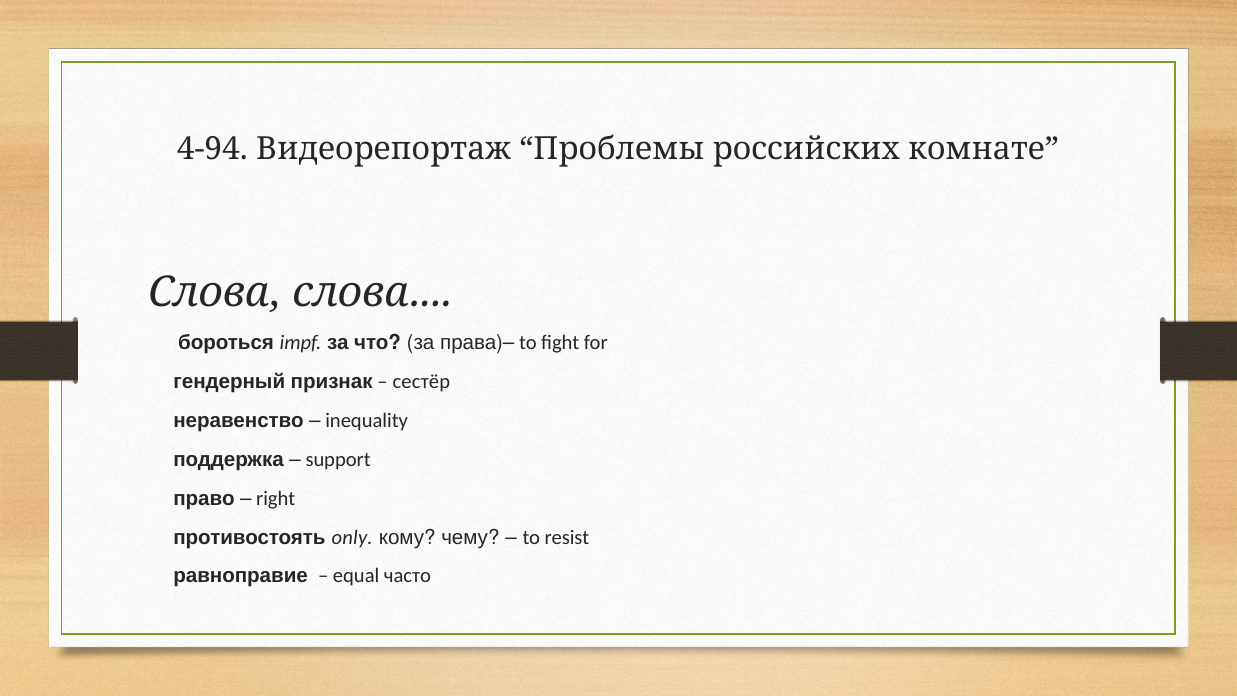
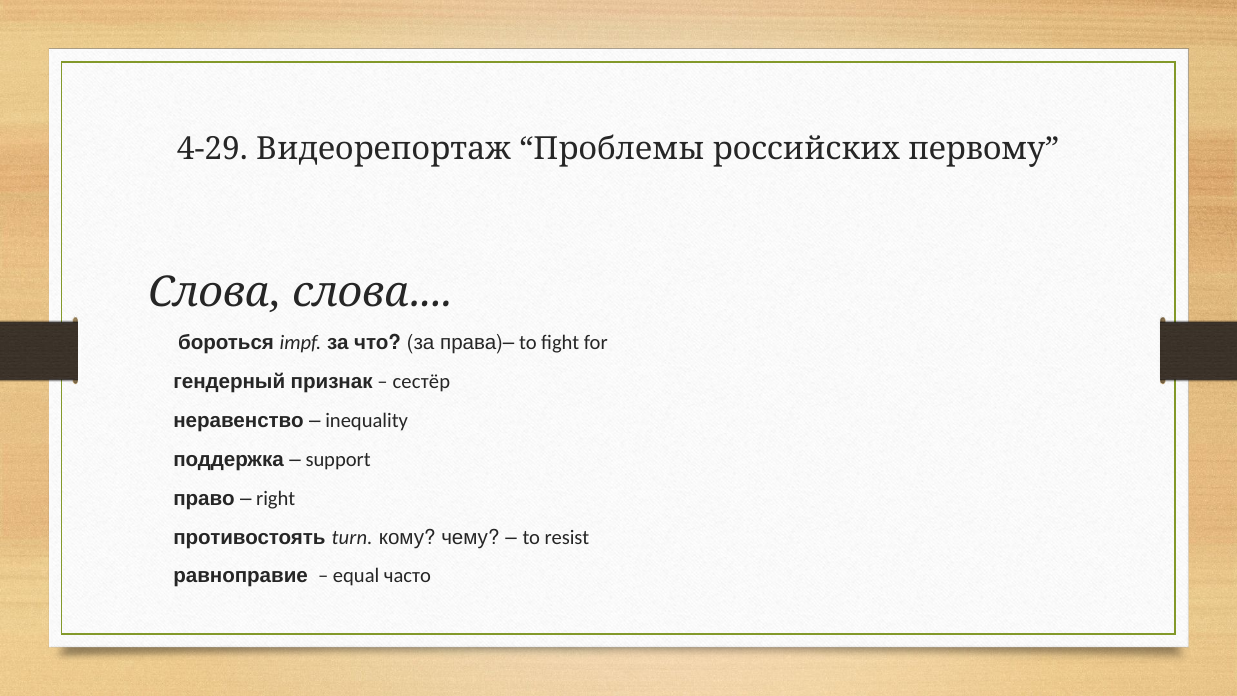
4-94: 4-94 -> 4-29 (212, 149)
комнате: комнате -> первому (984, 149)
only: only -> turn (352, 537)
